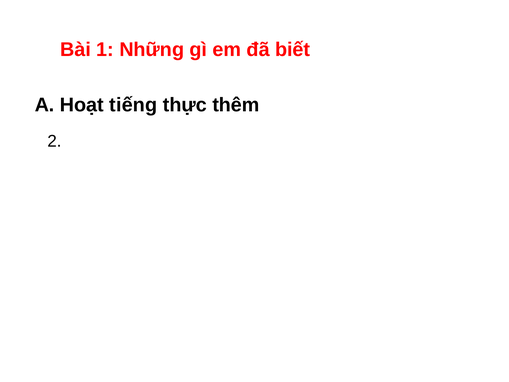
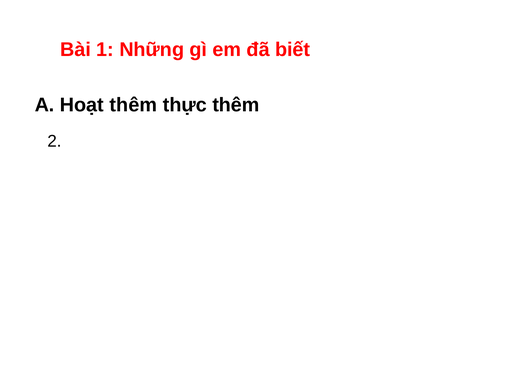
Hoạt tiếng: tiếng -> thêm (133, 105)
